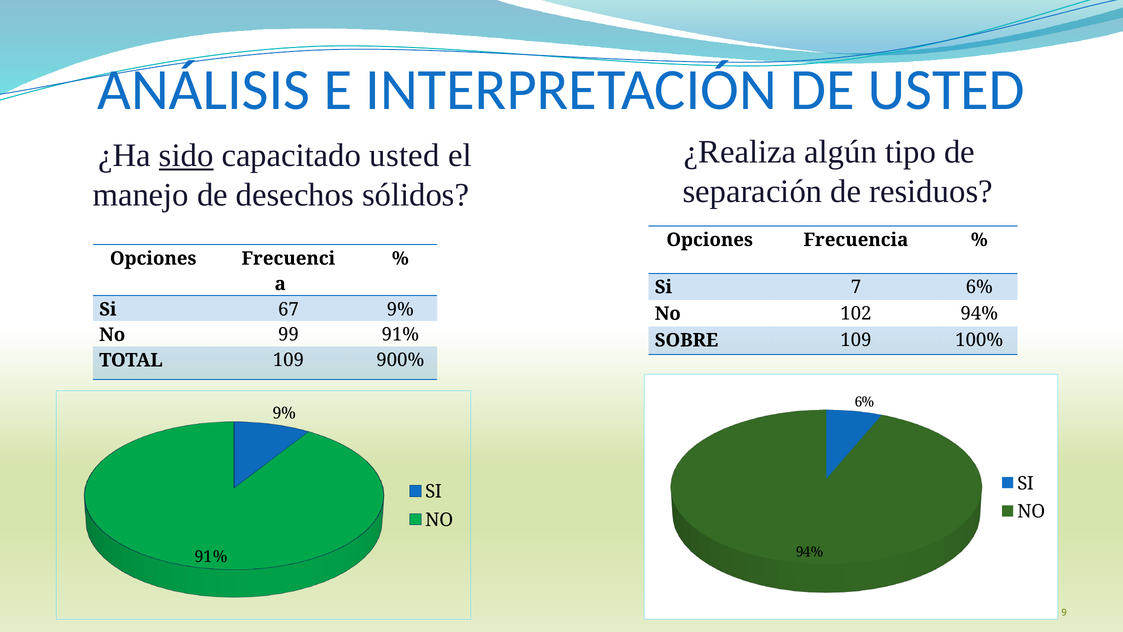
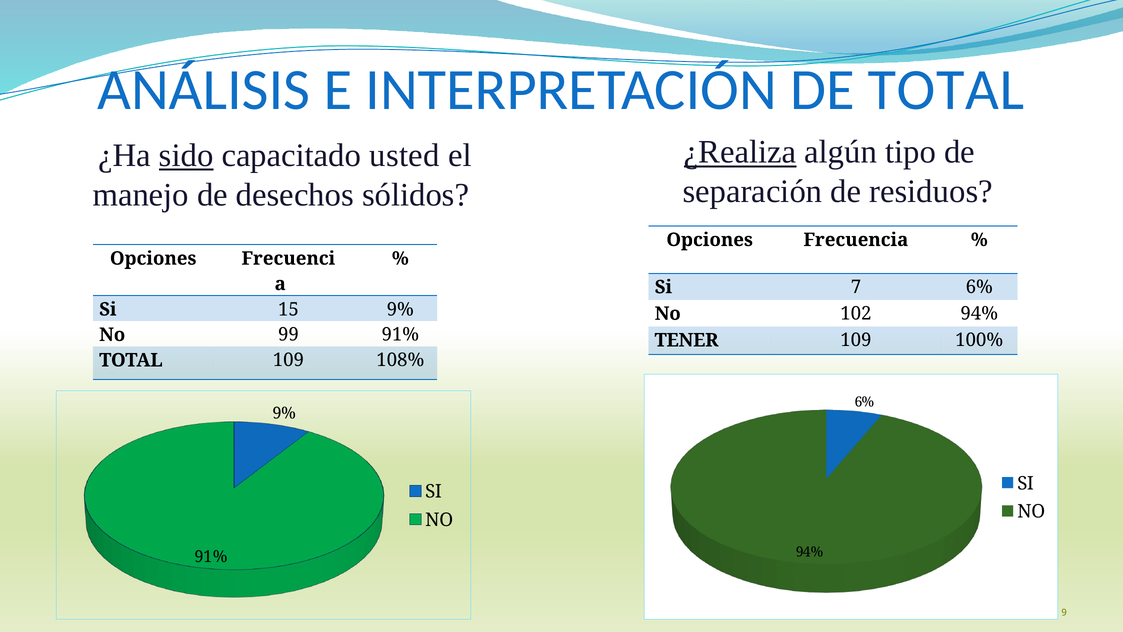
DE USTED: USTED -> TOTAL (946, 90)
¿Realiza underline: none -> present (740, 152)
67: 67 -> 15 (288, 309)
SOBRE: SOBRE -> TENER (687, 340)
900%: 900% -> 108% (400, 360)
